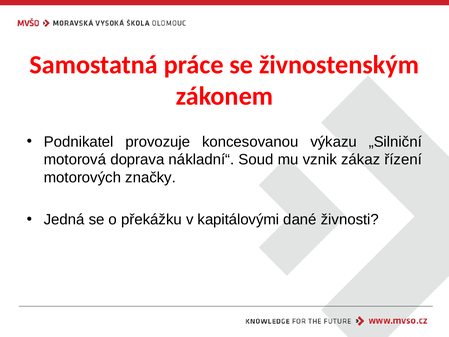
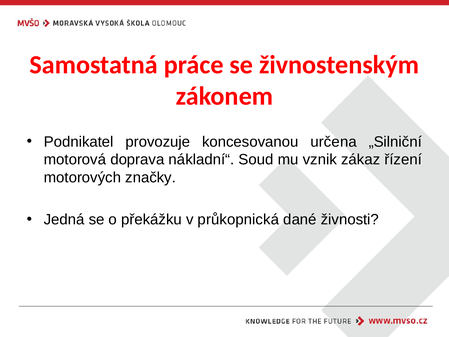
výkazu: výkazu -> určena (334, 142)
kapitálovými: kapitálovými -> průkopnická (238, 219)
